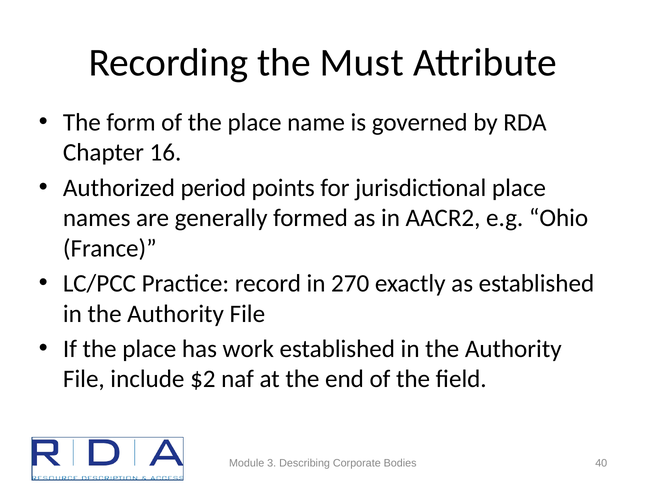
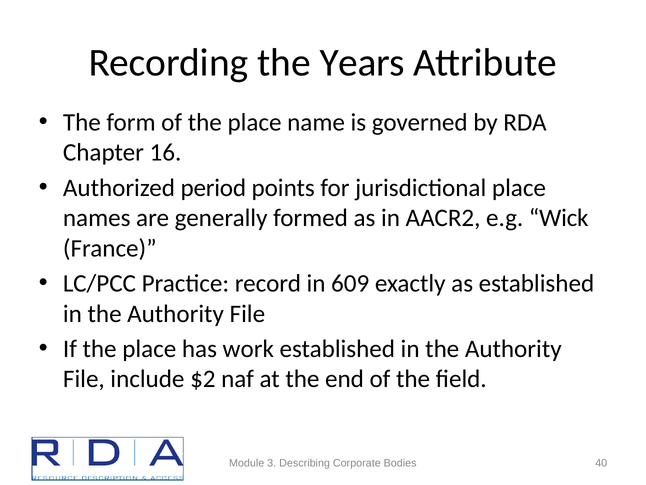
Must: Must -> Years (362, 63)
Ohio: Ohio -> Wick (559, 218)
270: 270 -> 609 (350, 283)
